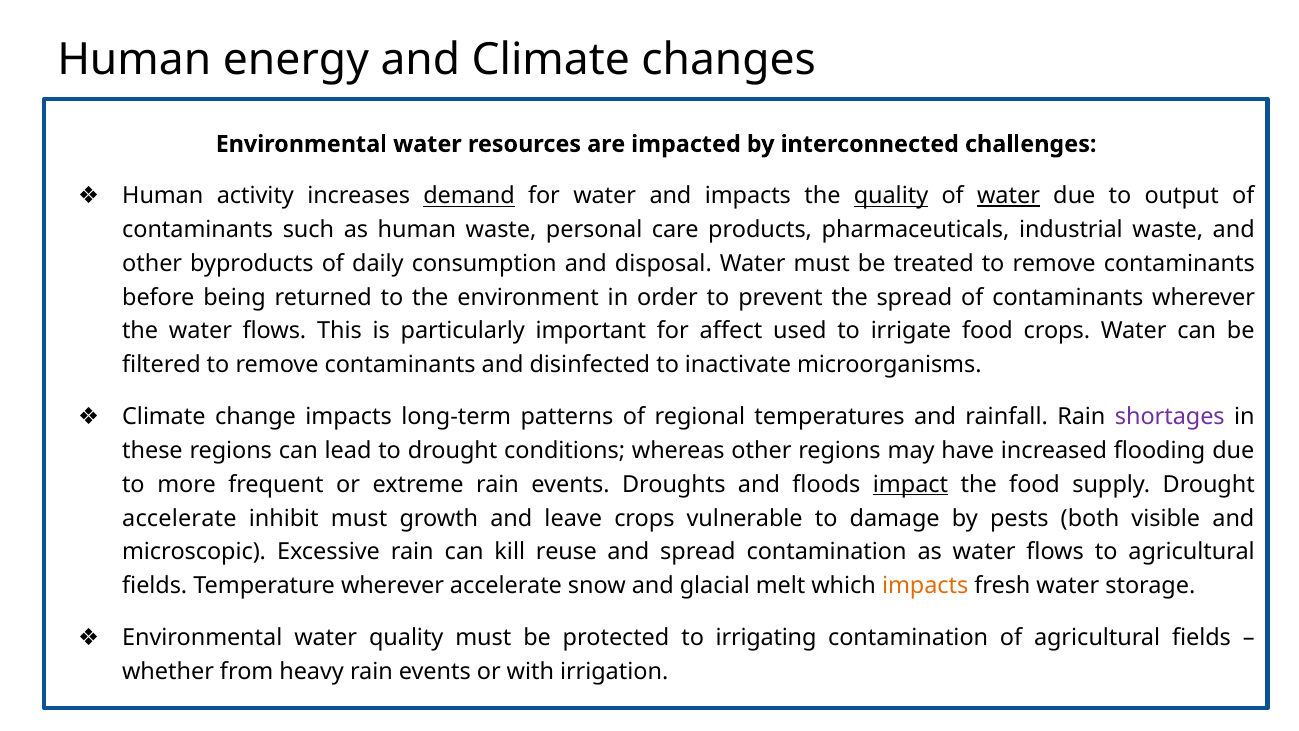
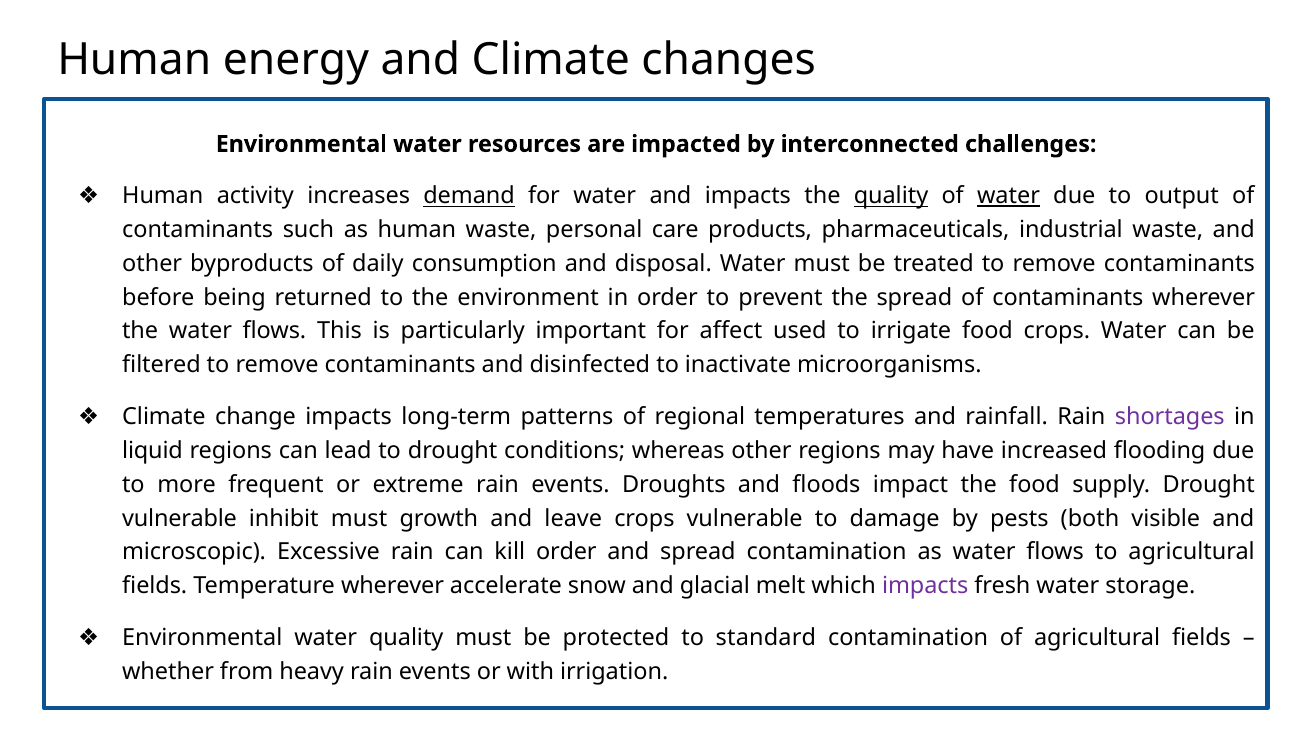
these: these -> liquid (153, 451)
impact underline: present -> none (911, 484)
accelerate: accelerate -> vulnerable (180, 518)
kill reuse: reuse -> order (566, 552)
impacts colour: orange -> purple (925, 586)
irrigating: irrigating -> standard (766, 638)
